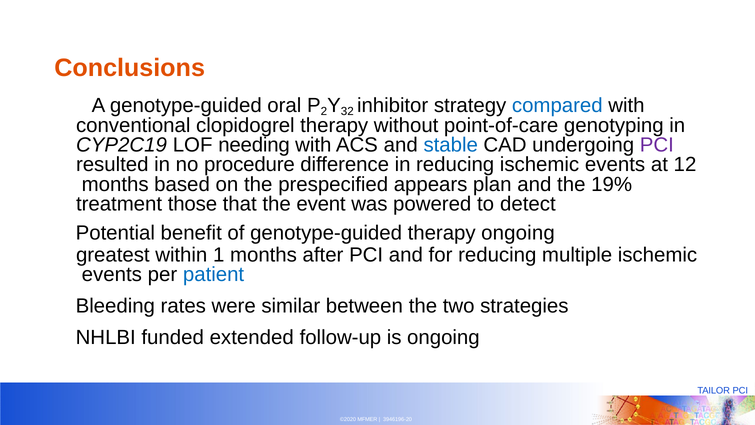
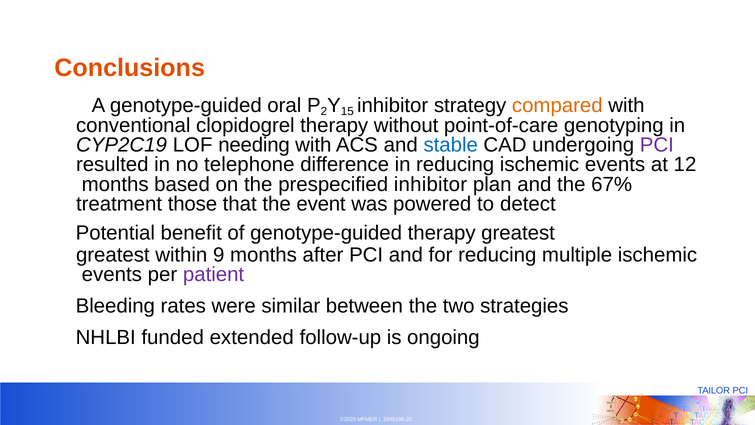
32: 32 -> 15 (347, 112)
compared colour: blue -> orange (557, 105)
procedure: procedure -> telephone (249, 165)
prespecified appears: appears -> inhibitor (430, 184)
19%: 19% -> 67% (612, 184)
therapy ongoing: ongoing -> greatest (518, 233)
1: 1 -> 9 (219, 255)
patient colour: blue -> purple (214, 275)
